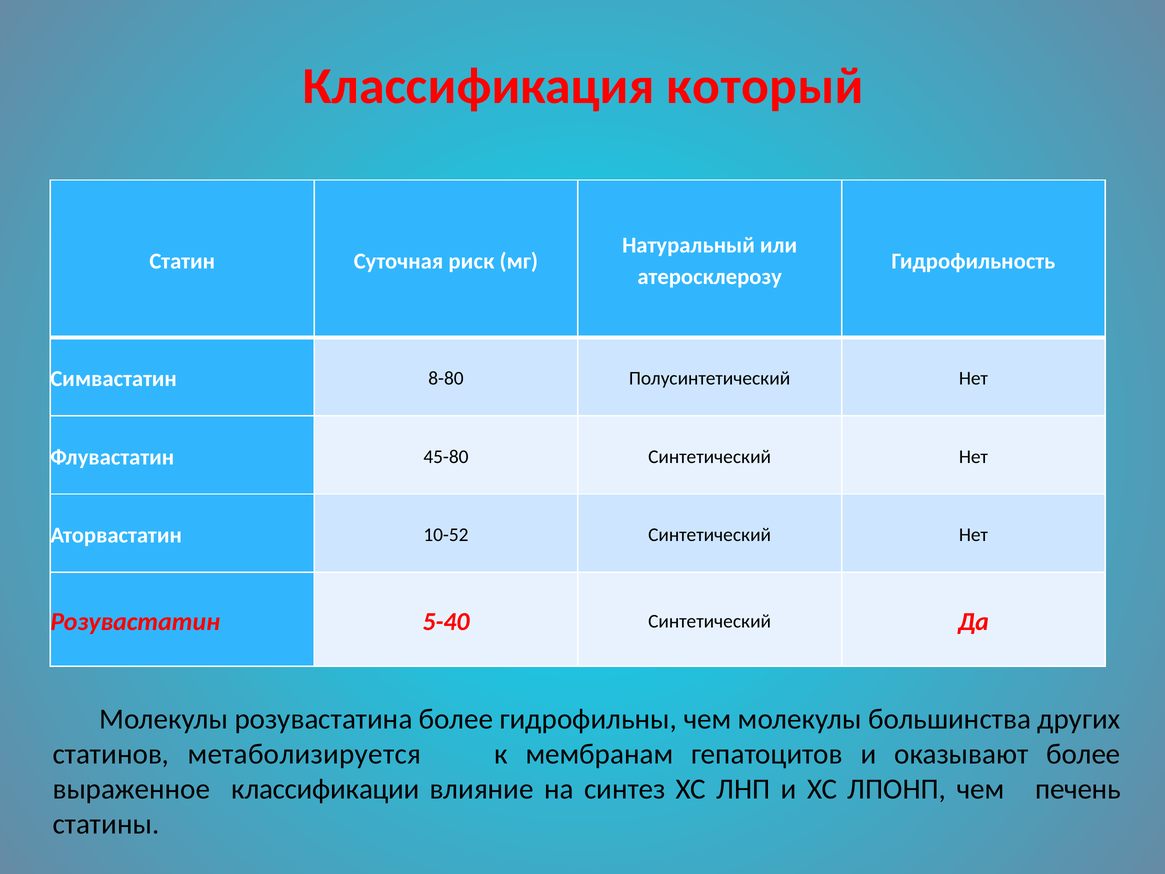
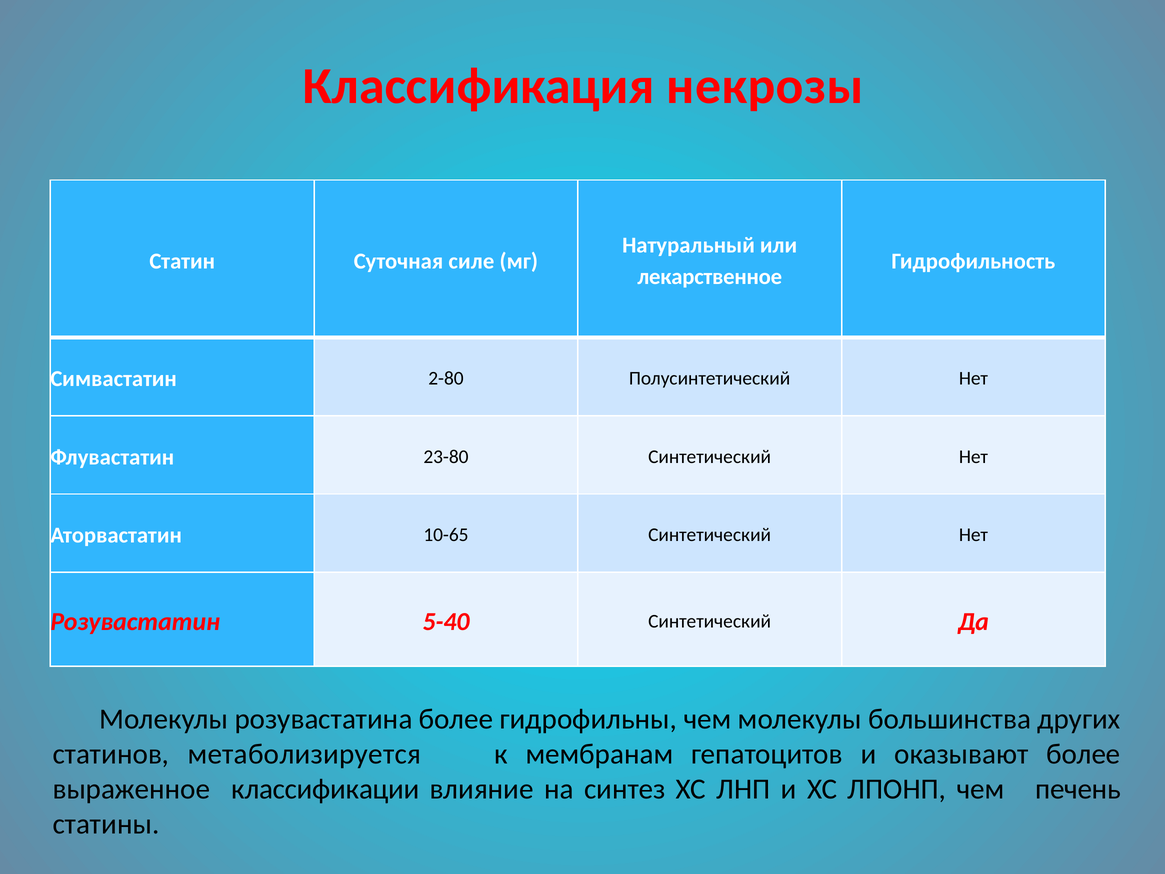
который: который -> некрозы (765, 86)
риск: риск -> силе (471, 261)
атеросклерозу: атеросклерозу -> лекарственное (710, 277)
8-80: 8-80 -> 2-80 (446, 378)
45-80: 45-80 -> 23-80 (446, 457)
10-52: 10-52 -> 10-65 (446, 535)
